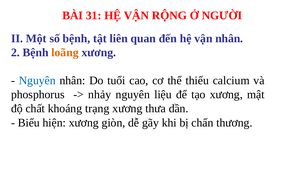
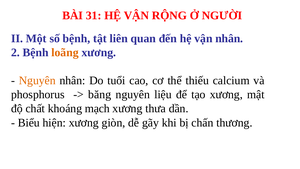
Nguyên colour: blue -> orange (37, 80)
nhảy: nhảy -> băng (100, 94)
trạng: trạng -> mạch (97, 108)
